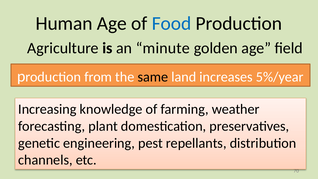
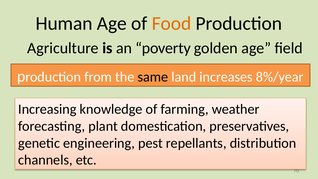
Food colour: blue -> orange (171, 23)
minute: minute -> poverty (163, 48)
5%/year: 5%/year -> 8%/year (280, 77)
